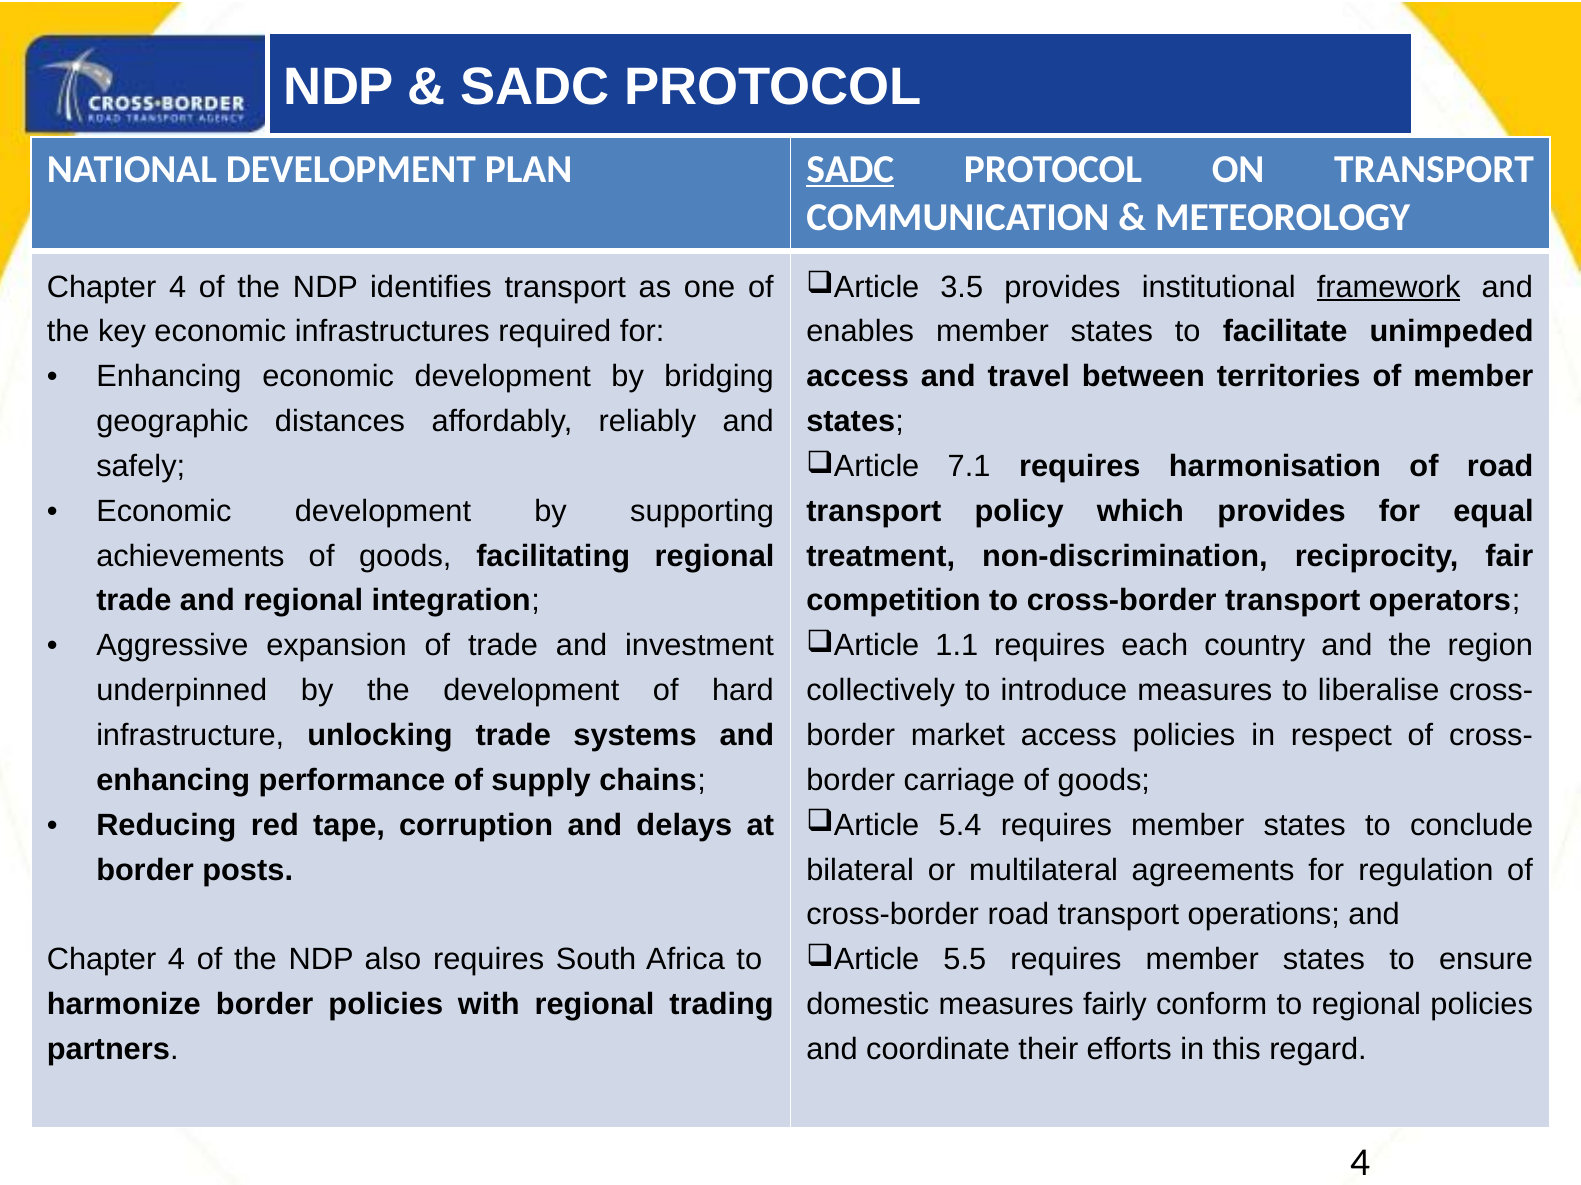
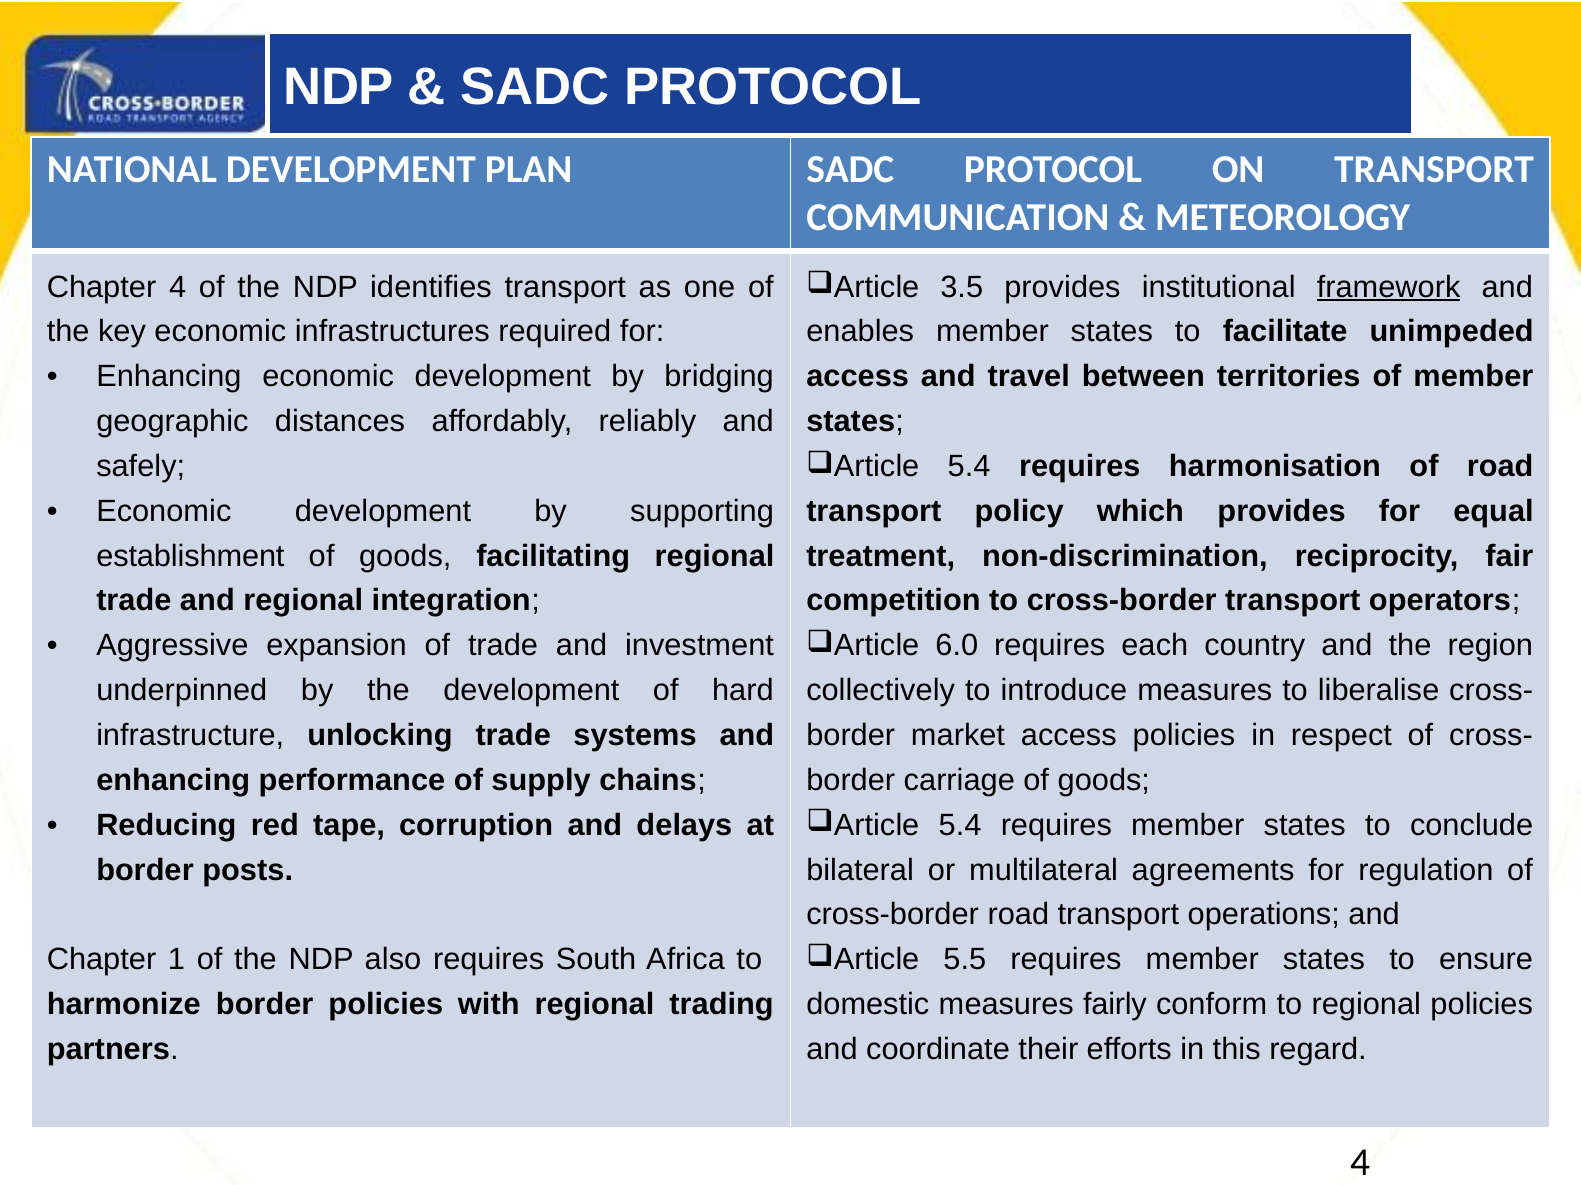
SADC underline: present -> none (850, 169)
7.1: 7.1 -> 5.4 (969, 467)
achievements: achievements -> establishment (190, 556)
1.1: 1.1 -> 6.0 (957, 646)
4: 4 -> 1 (177, 960)
